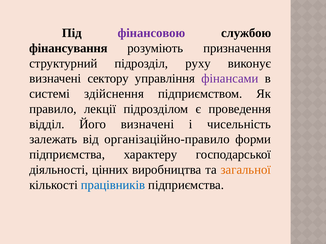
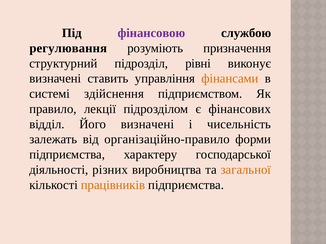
фінансування: фінансування -> регулювання (68, 48)
руху: руху -> рівні (198, 63)
сектору: сектору -> ставить (108, 79)
фінансами colour: purple -> orange (230, 79)
проведення: проведення -> фінансових (240, 109)
цінних: цінних -> різних (110, 170)
працівників colour: blue -> orange (113, 185)
